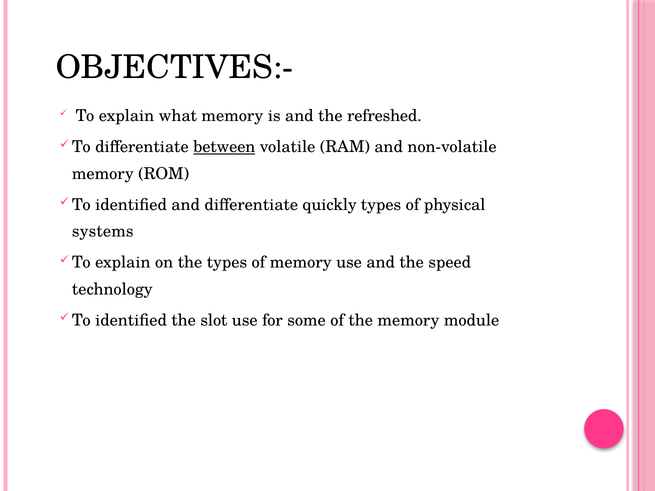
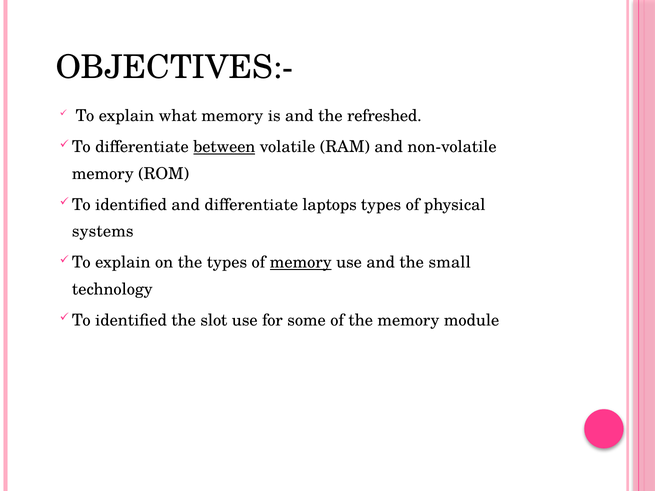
quickly: quickly -> laptops (330, 205)
memory underline: none -> present (301, 263)
speed: speed -> small (450, 263)
